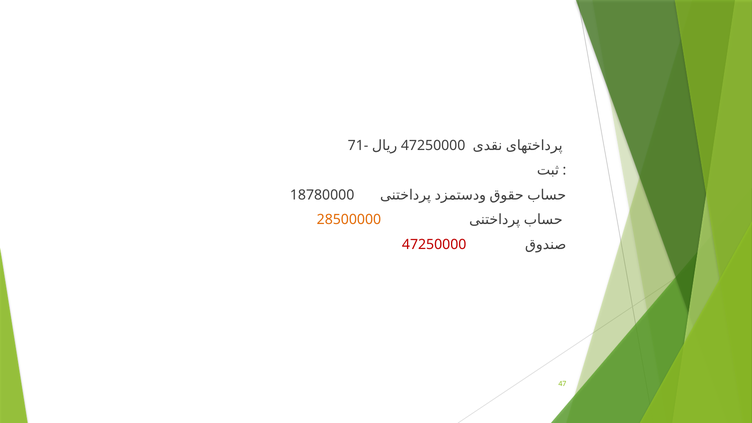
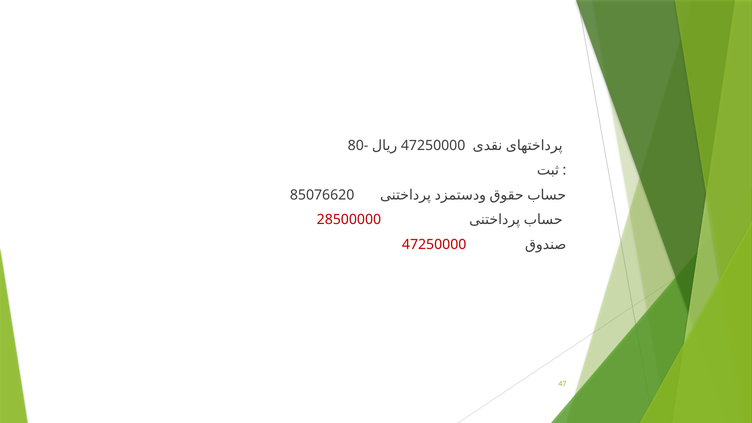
71-: 71- -> 80- (358, 146)
18780000: 18780000 -> 85076620 (322, 195)
28500000 colour: orange -> red (349, 220)
